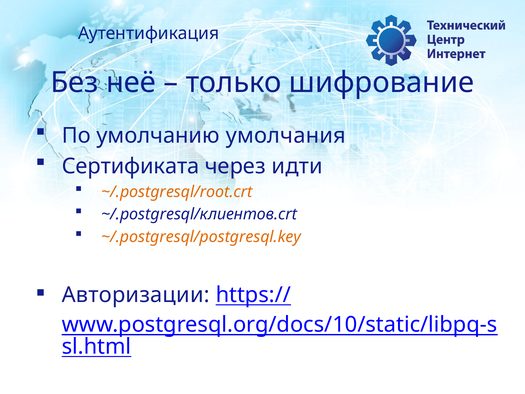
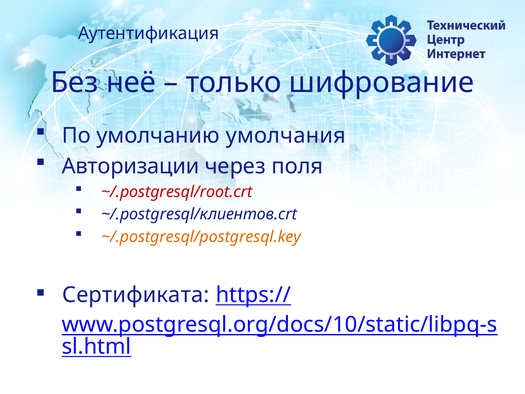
Сертификата: Сертификата -> Авторизации (131, 166)
идти: идти -> поля (297, 166)
~/.postgresql/root.crt colour: orange -> red (177, 192)
Авторизации: Авторизации -> Сертификата (136, 295)
